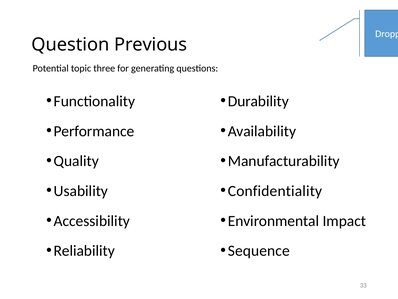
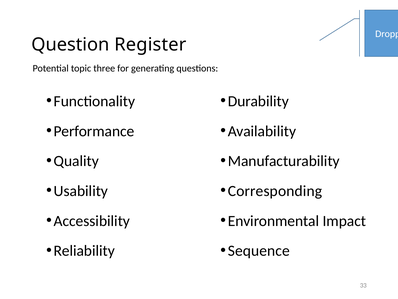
Previous: Previous -> Register (150, 45)
Confidentiality: Confidentiality -> Corresponding (275, 191)
